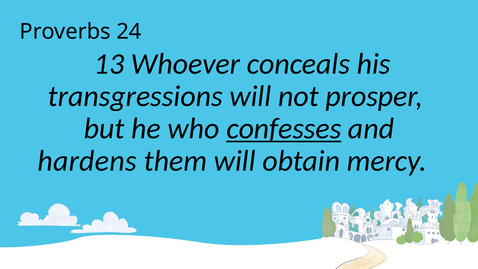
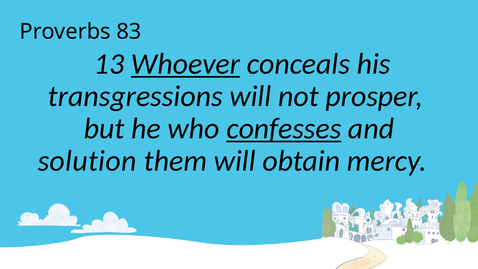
24: 24 -> 83 (129, 32)
Whoever underline: none -> present (186, 64)
hardens: hardens -> solution (87, 161)
